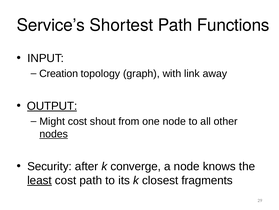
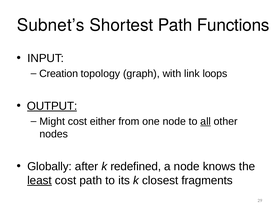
Service’s: Service’s -> Subnet’s (51, 25)
away: away -> loops (215, 73)
shout: shout -> either (103, 121)
all underline: none -> present (206, 121)
nodes underline: present -> none (54, 134)
Security: Security -> Globally (50, 166)
converge: converge -> redefined (136, 166)
